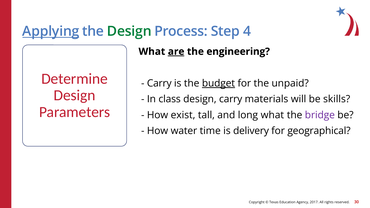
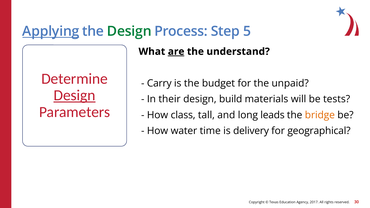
4: 4 -> 5 (247, 31)
engineering: engineering -> understand (238, 52)
budget underline: present -> none (218, 83)
Design underline: none -> present (75, 95)
class: class -> their (170, 99)
design carry: carry -> build (231, 99)
skills: skills -> tests (337, 99)
exist: exist -> class (183, 115)
long what: what -> leads (272, 115)
bridge colour: purple -> orange (320, 115)
